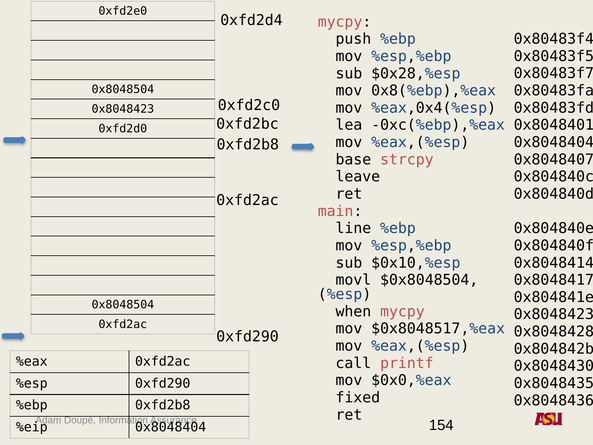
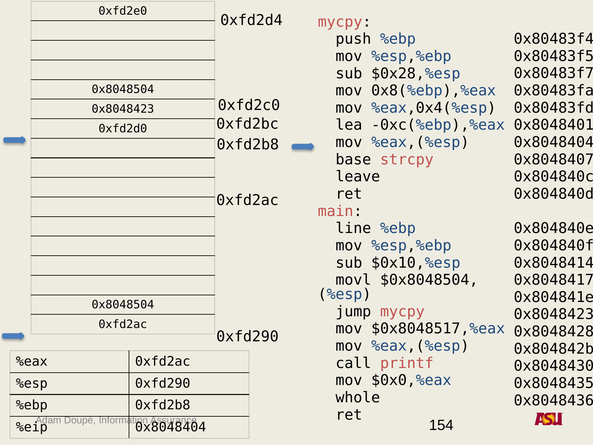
when: when -> jump (353, 311)
fixed: fixed -> whole (358, 397)
